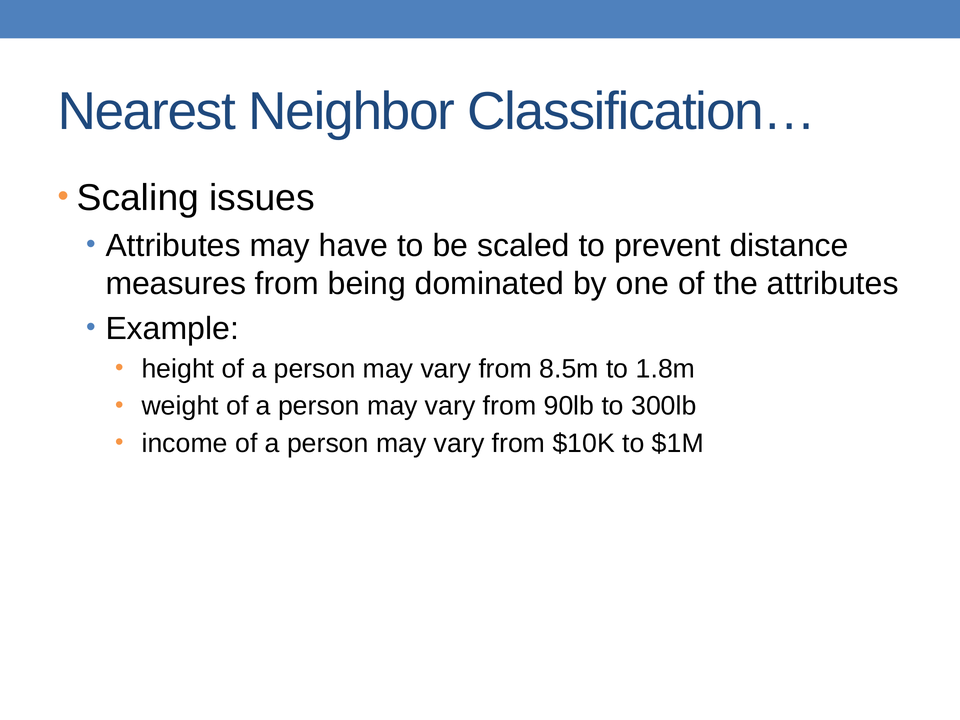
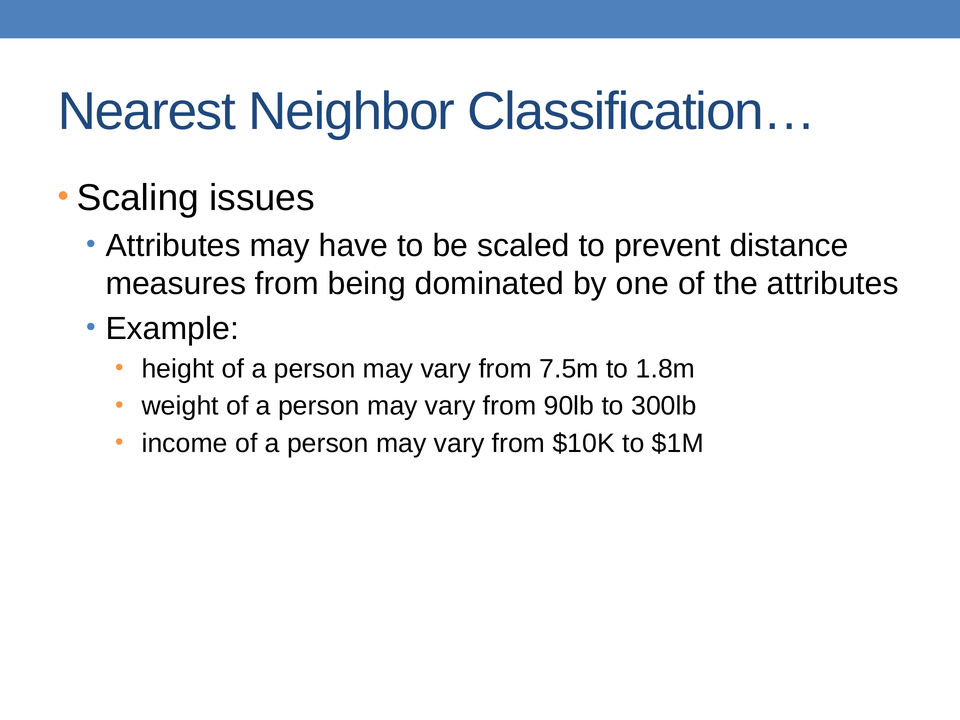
8.5m: 8.5m -> 7.5m (569, 369)
